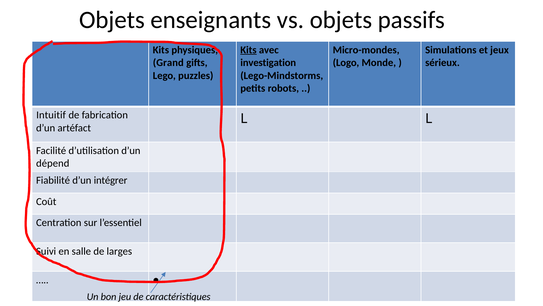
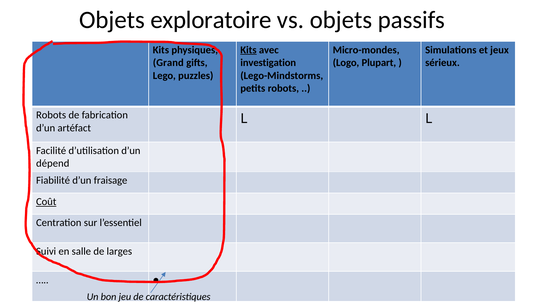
enseignants: enseignants -> exploratoire (211, 20)
Monde: Monde -> Plupart (379, 63)
Intuitif: Intuitif -> Robots (51, 115)
intégrer: intégrer -> fraisage (111, 180)
Coût underline: none -> present (46, 201)
